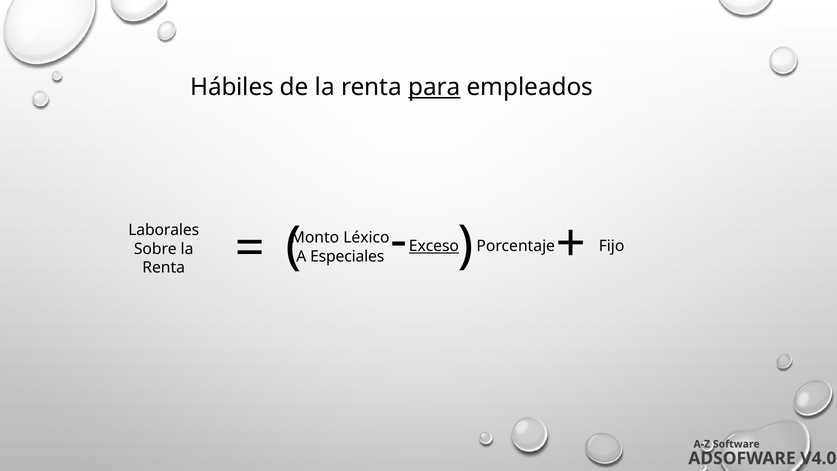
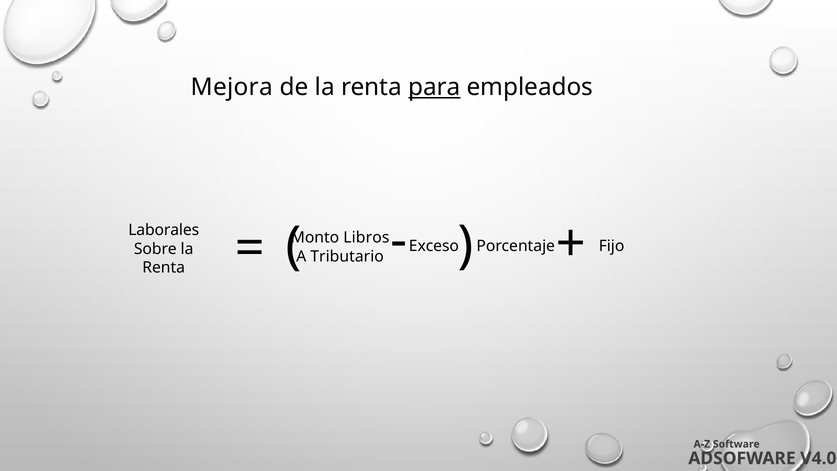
Hábiles: Hábiles -> Mejora (232, 87)
Léxico: Léxico -> Libros (366, 238)
Exceso underline: present -> none (434, 246)
Especiales: Especiales -> Tributario (347, 256)
